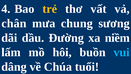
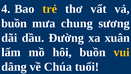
chân: chân -> buồn (14, 23)
niềm: niềm -> xuân (117, 38)
vui colour: light blue -> yellow (122, 52)
